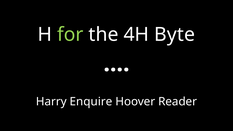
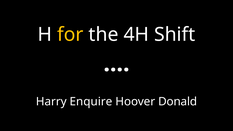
for colour: light green -> yellow (70, 34)
Byte: Byte -> Shift (175, 34)
Reader: Reader -> Donald (178, 102)
